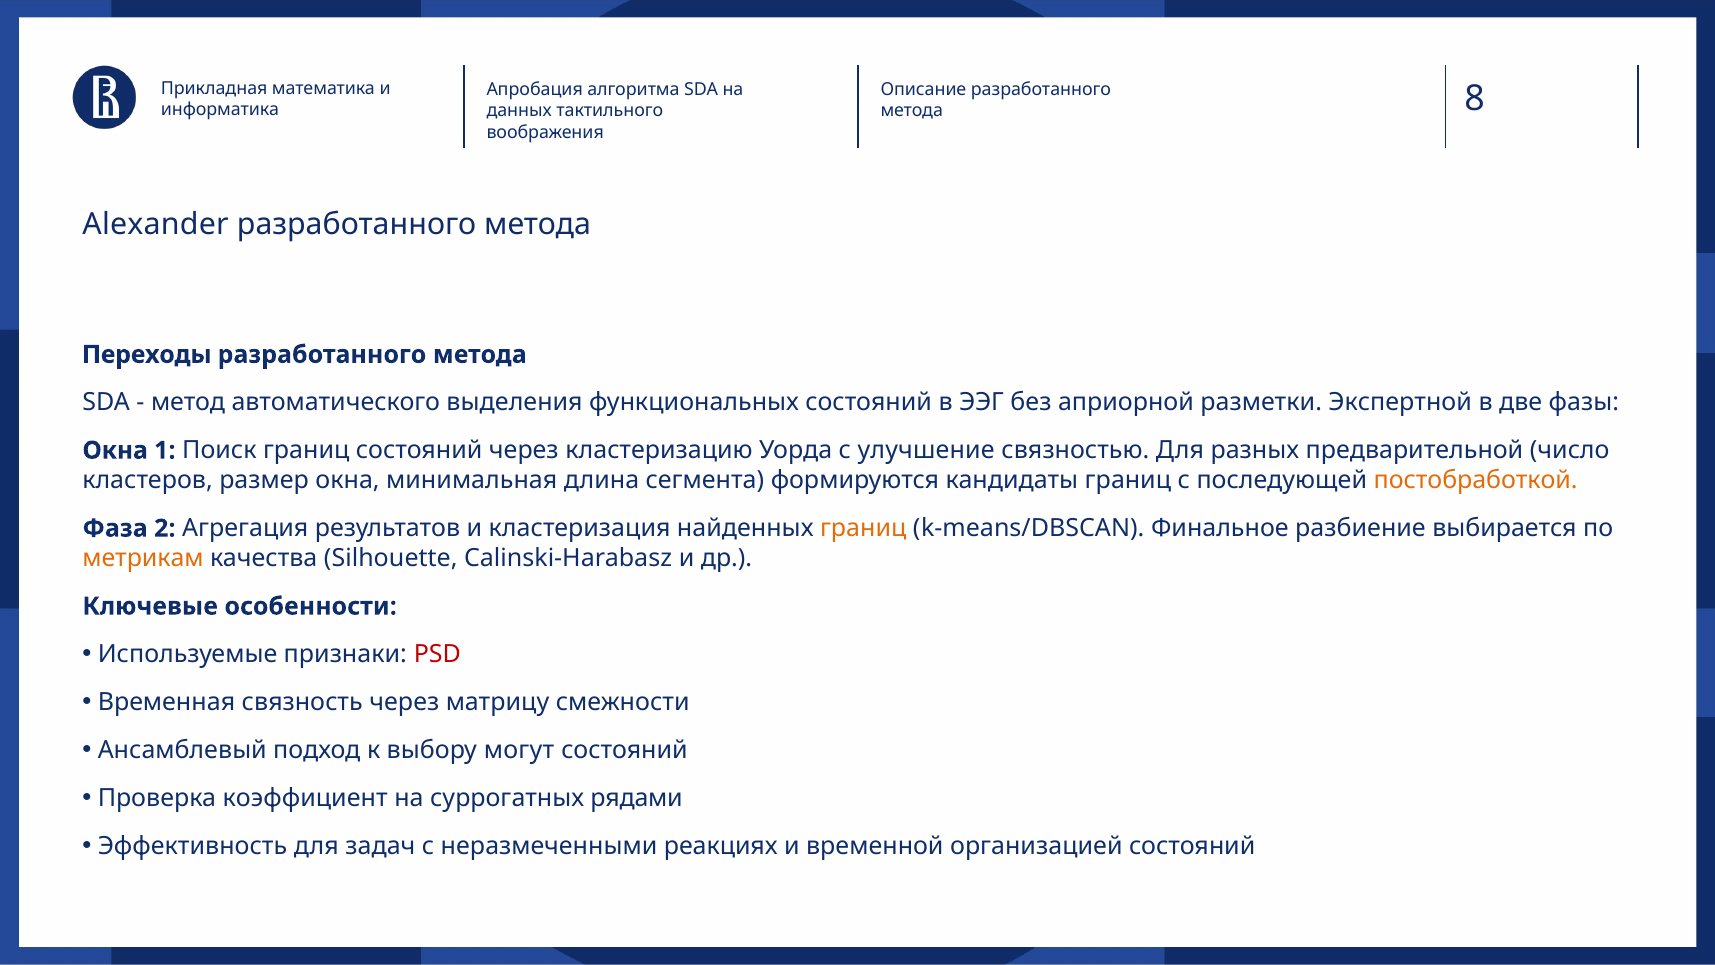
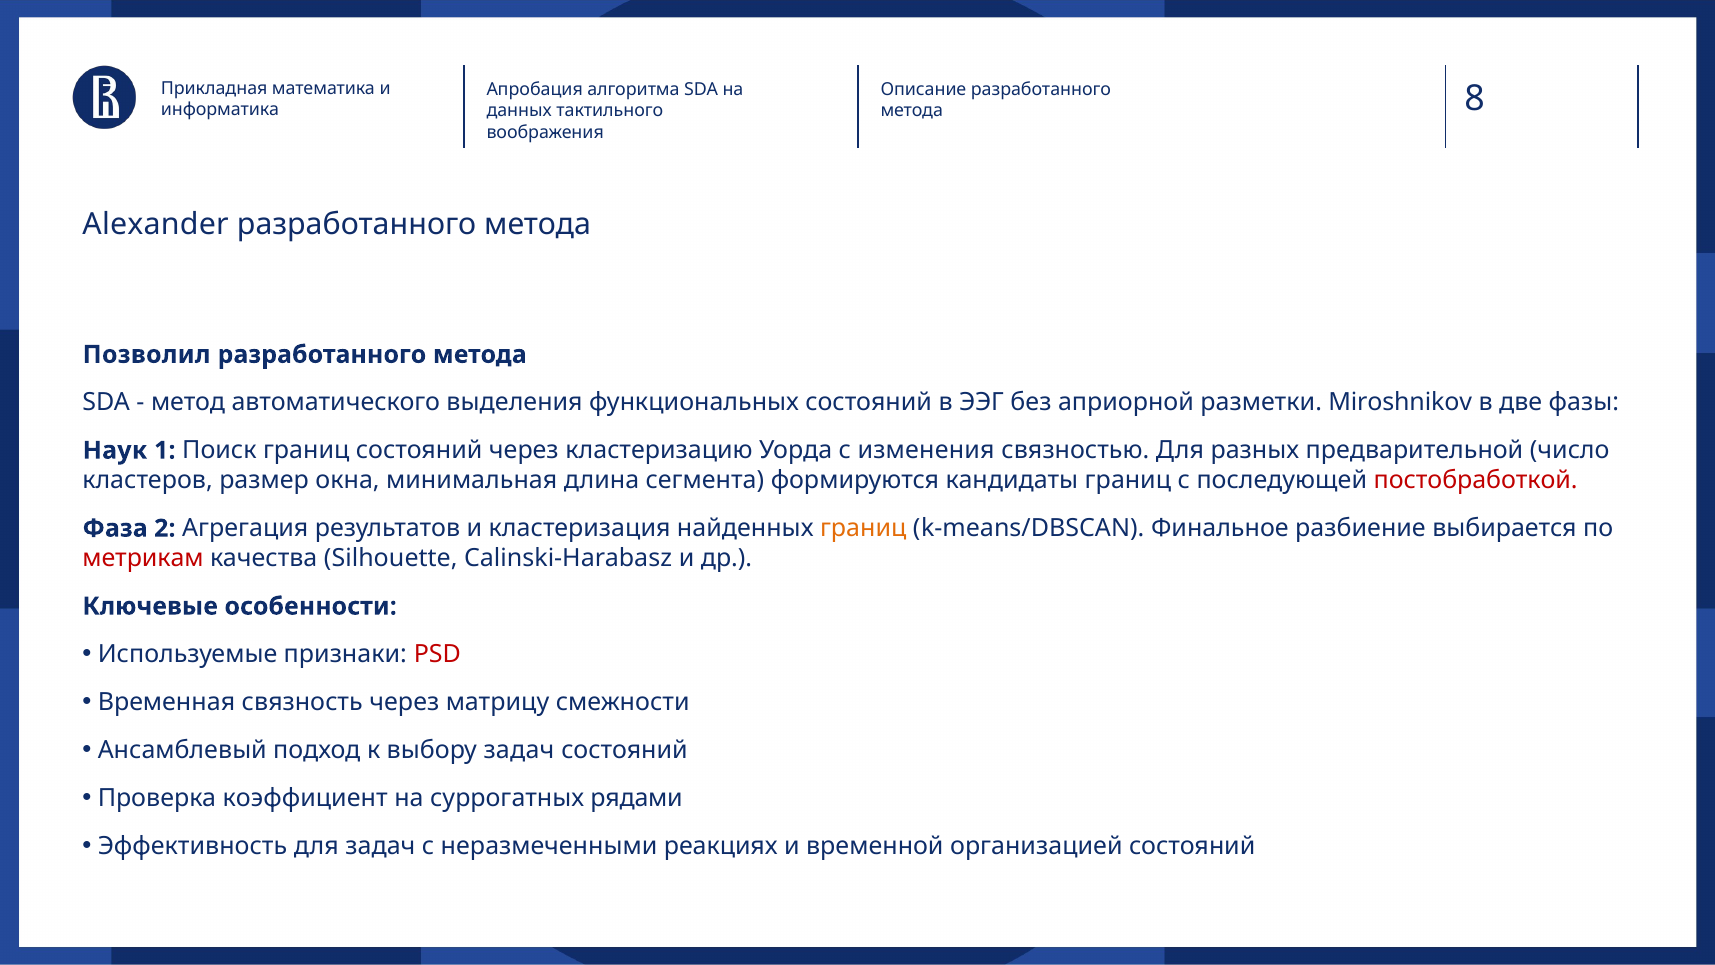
Переходы: Переходы -> Позволил (147, 354)
Экспертной: Экспертной -> Miroshnikov (1400, 402)
Окна: Окна -> Наук (115, 450)
улучшение: улучшение -> изменения (926, 450)
постобработкой colour: orange -> red (1476, 480)
метрикам colour: orange -> red (143, 558)
выбору могут: могут -> задач (519, 750)
